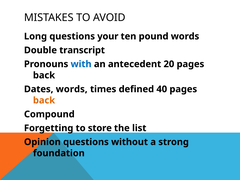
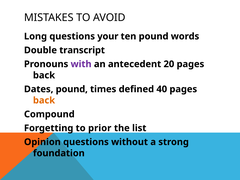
with colour: blue -> purple (81, 64)
Dates words: words -> pound (72, 89)
store: store -> prior (100, 128)
